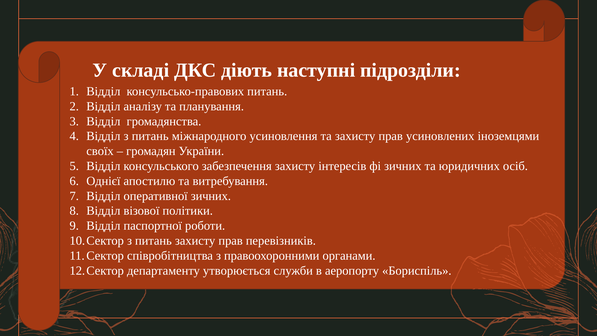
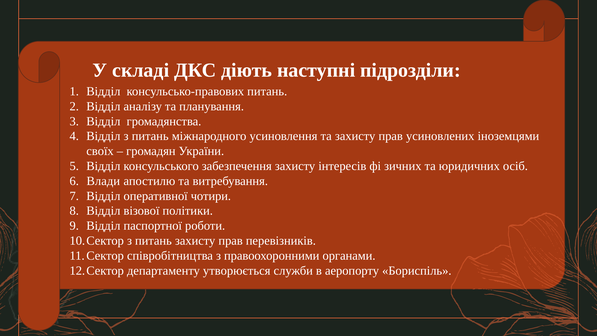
Однієї: Однієї -> Влади (103, 181)
оперативної зичних: зичних -> чотири (211, 196)
